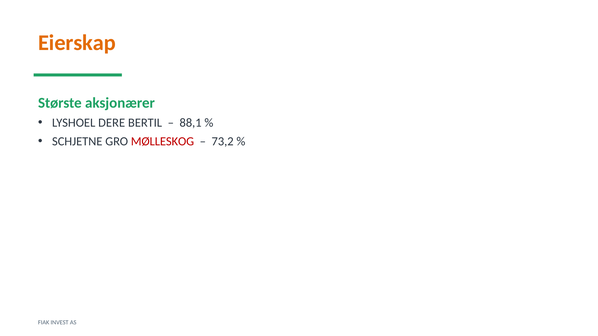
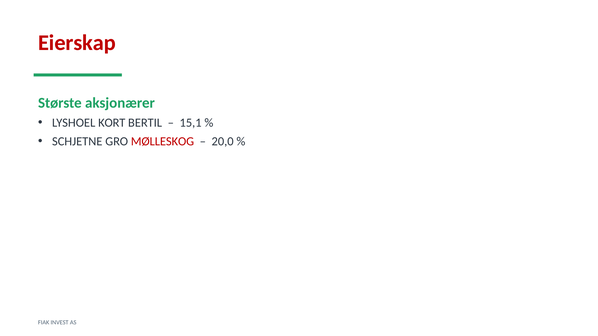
Eierskap colour: orange -> red (77, 43)
DERE: DERE -> KORT (112, 123)
88,1: 88,1 -> 15,1 (191, 123)
73,2: 73,2 -> 20,0 (223, 142)
